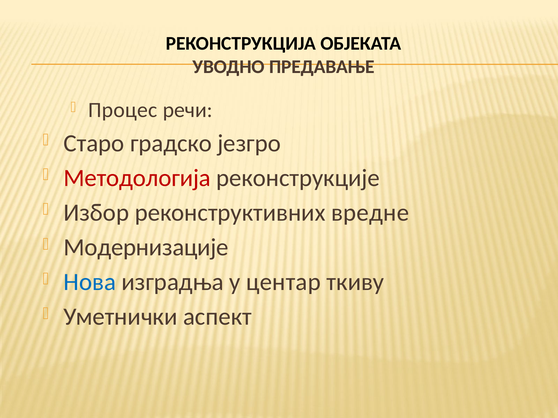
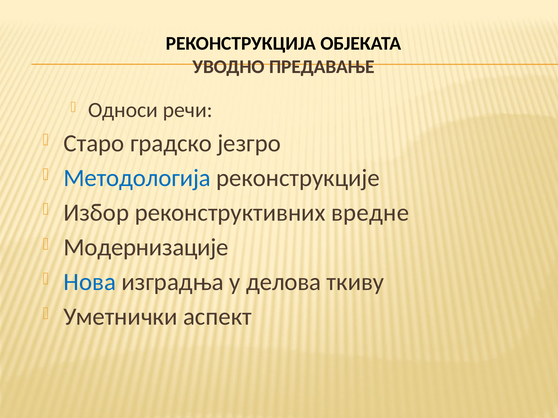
Процес: Процес -> Односи (123, 110)
Методологија colour: red -> blue (137, 178)
центар: центар -> делова (284, 282)
